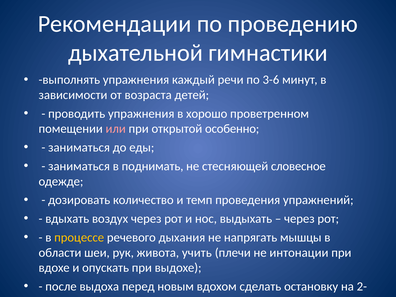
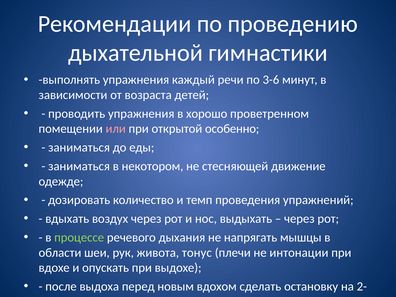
поднимать: поднимать -> некотором (153, 166)
словесное: словесное -> движение (298, 166)
процессе colour: yellow -> light green (79, 237)
учить: учить -> тонус (197, 253)
